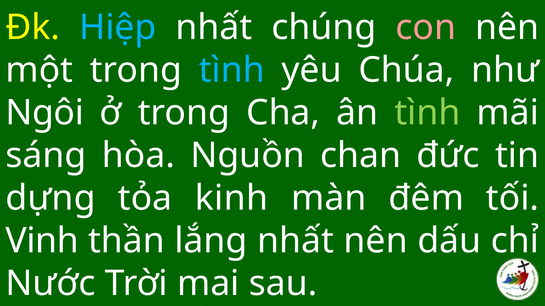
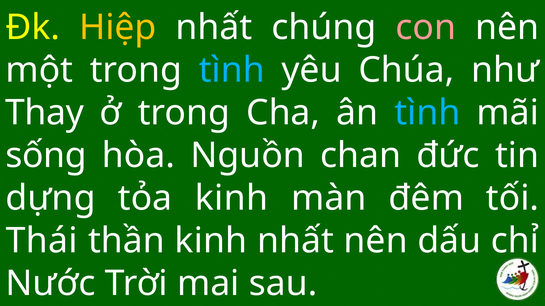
Hiệp colour: light blue -> yellow (118, 28)
Ngôi: Ngôi -> Thay (45, 113)
tình colour: light green -> light blue (427, 113)
sáng: sáng -> sống (46, 156)
Vinh: Vinh -> Thái (42, 241)
thần lắng: lắng -> kinh (211, 241)
